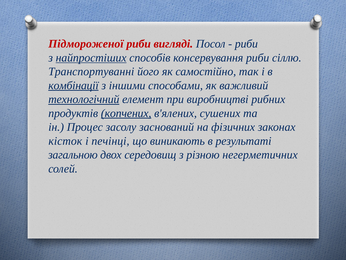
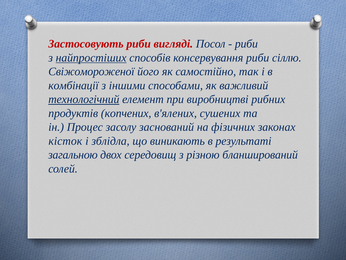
Підмороженої: Підмороженої -> Застосовують (86, 44)
Транспортуванні: Транспортуванні -> Свіжомороженої (91, 71)
комбінації underline: present -> none (73, 85)
копчених underline: present -> none (126, 113)
печінці: печінці -> зблідла (111, 141)
негерметичних: негерметичних -> бланширований (260, 155)
